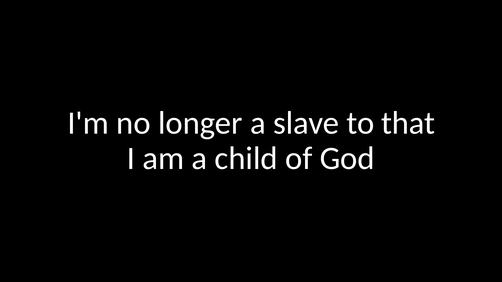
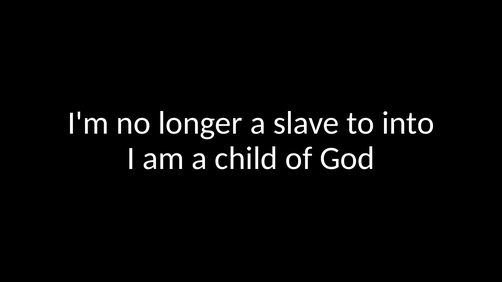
that: that -> into (408, 123)
